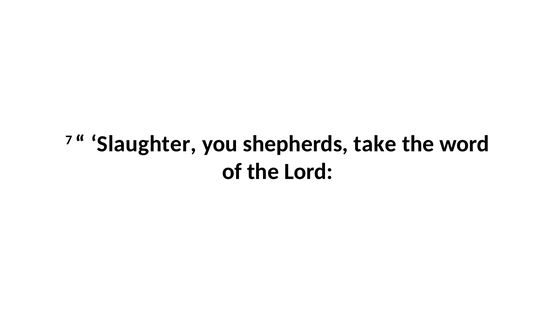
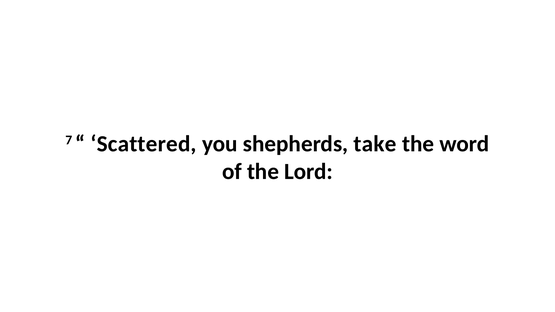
Slaughter: Slaughter -> Scattered (144, 144)
